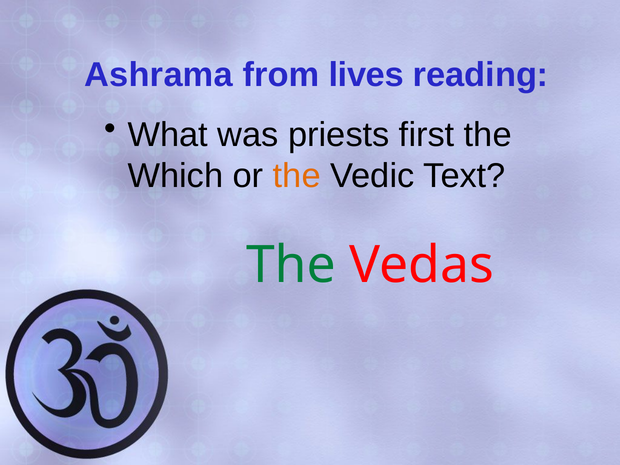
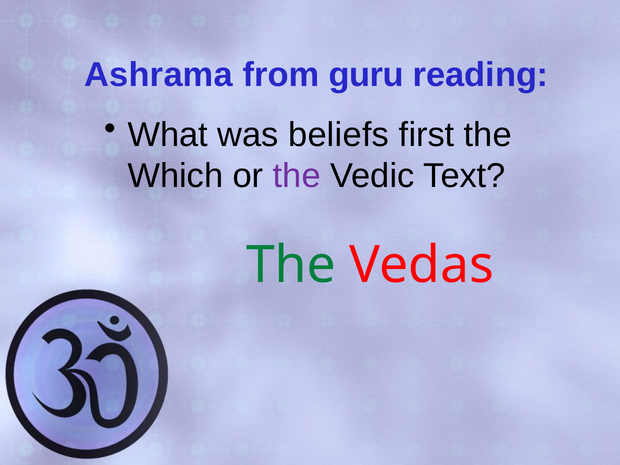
lives: lives -> guru (366, 75)
priests: priests -> beliefs (339, 135)
the colour: orange -> purple (297, 176)
